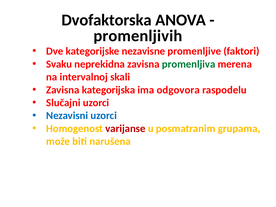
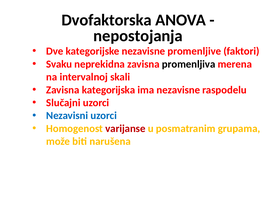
promenljivih: promenljivih -> nepostojanja (138, 36)
promenljiva colour: green -> black (189, 64)
ima odgovora: odgovora -> nezavisne (178, 90)
